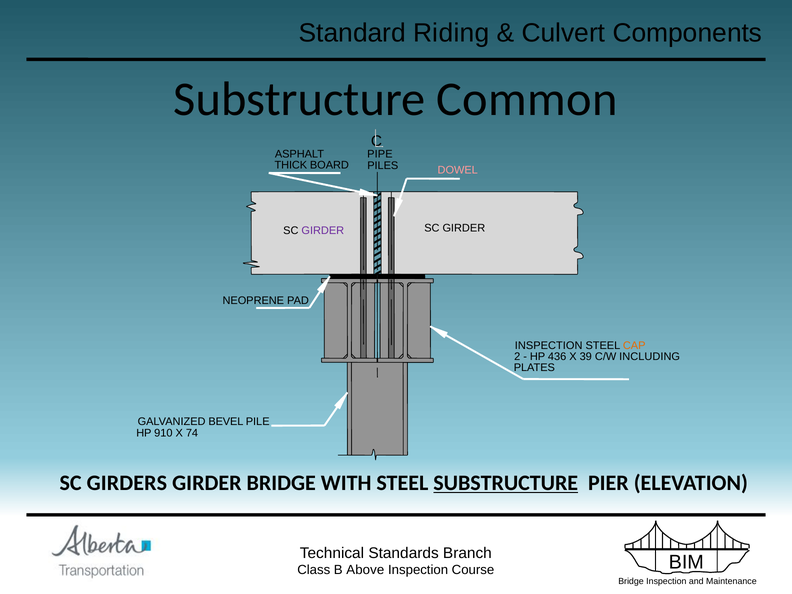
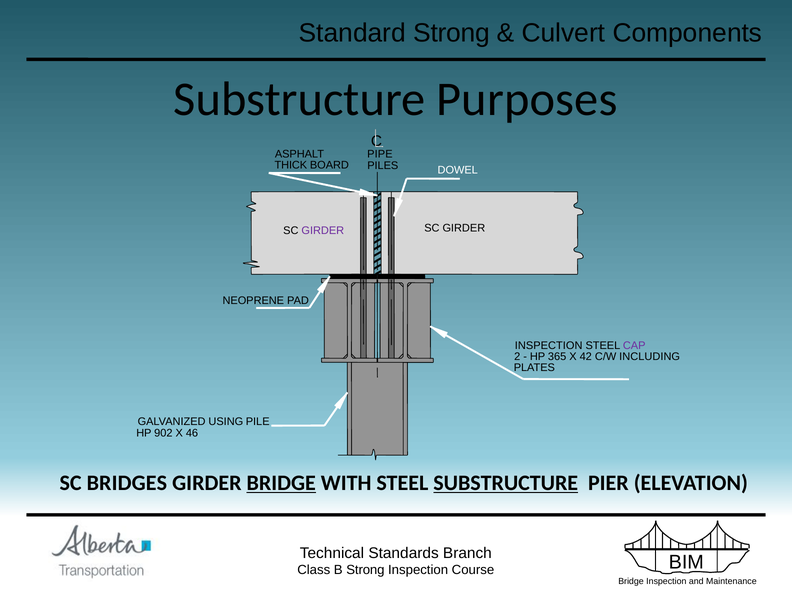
Riding: Riding -> Strong (451, 33)
Common: Common -> Purposes (527, 99)
DOWEL colour: pink -> white (458, 170)
CAP colour: orange -> purple (634, 345)
436: 436 -> 365 (557, 356)
39: 39 -> 42 (586, 356)
BEVEL: BEVEL -> USING (226, 422)
910: 910 -> 902 (163, 433)
74: 74 -> 46 (192, 433)
GIRDERS: GIRDERS -> BRIDGES (127, 483)
BRIDGE underline: none -> present (281, 483)
Above: Above -> Strong (365, 570)
